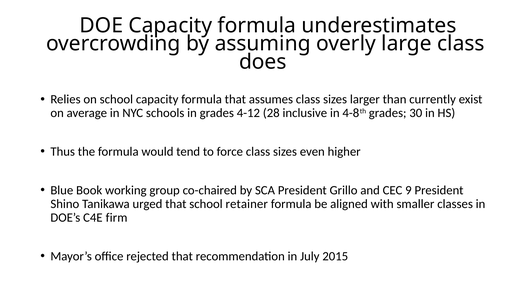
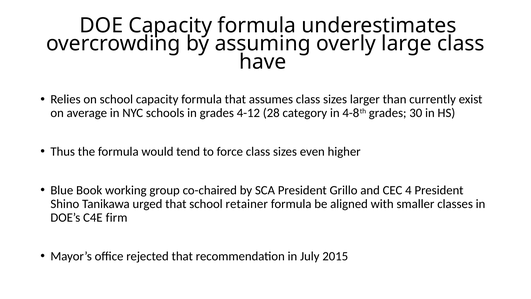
does: does -> have (263, 62)
inclusive: inclusive -> category (305, 113)
9: 9 -> 4 (408, 190)
